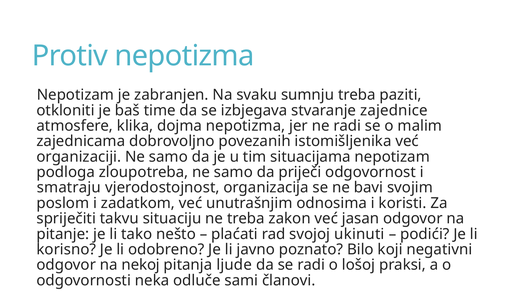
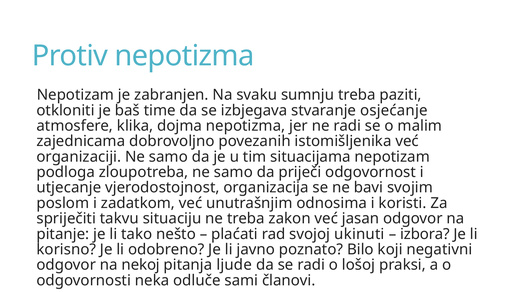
zajednice: zajednice -> osjećanje (394, 110)
smatraju: smatraju -> utjecanje (69, 187)
podići: podići -> izbora (425, 234)
